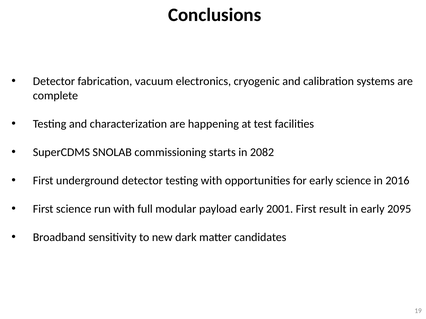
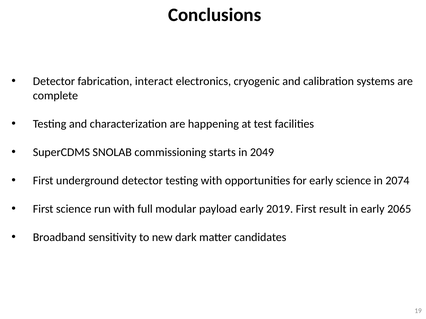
vacuum: vacuum -> interact (154, 81)
2082: 2082 -> 2049 (262, 152)
2016: 2016 -> 2074 (397, 181)
2001: 2001 -> 2019 (280, 209)
2095: 2095 -> 2065 (399, 209)
